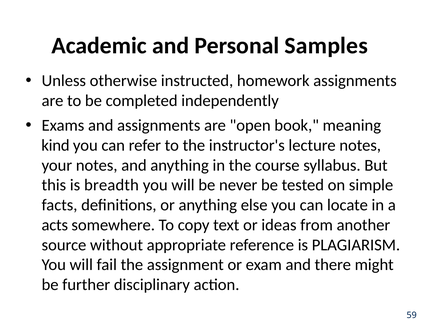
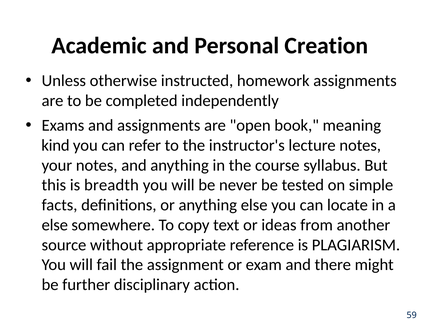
Samples: Samples -> Creation (326, 46)
acts: acts -> else (55, 225)
